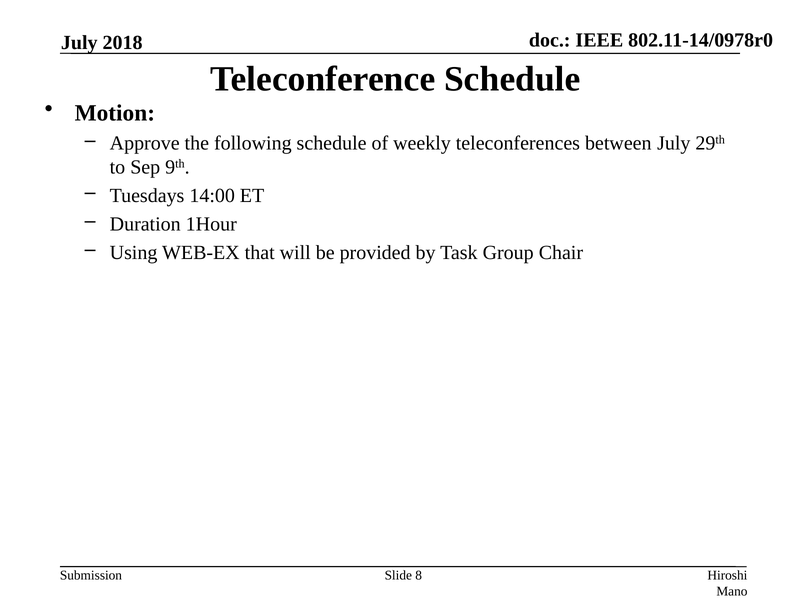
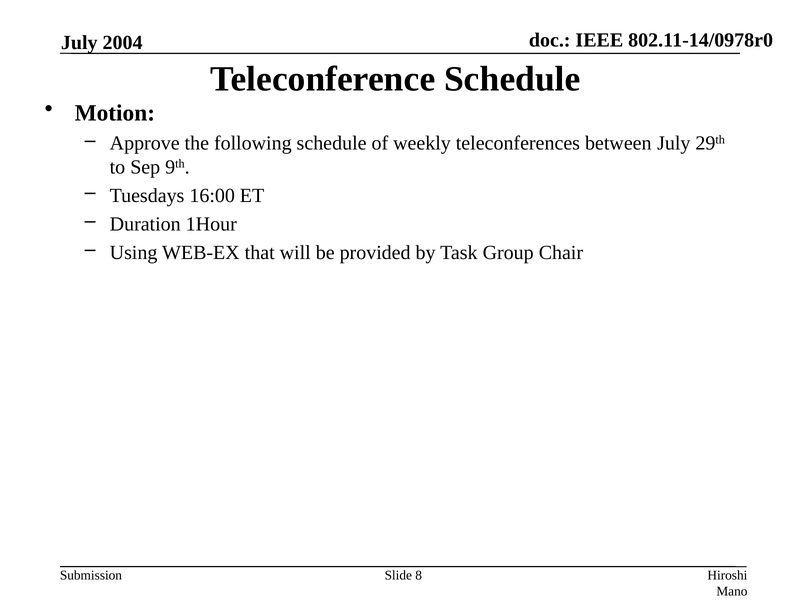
2018: 2018 -> 2004 (123, 43)
14:00: 14:00 -> 16:00 (212, 196)
